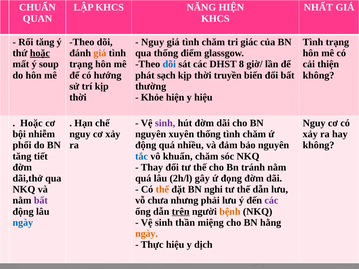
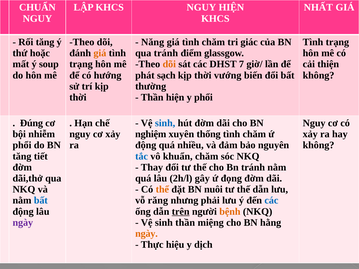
KHCS NĂNG: NĂNG -> NGUY (201, 7)
QUAN: QUAN -> NGUY (37, 18)
Nguy: Nguy -> Năng (153, 42)
hoặc underline: present -> none (40, 53)
qua thống: thống -> tránh (166, 53)
dõi colour: blue -> orange (169, 64)
8: 8 -> 7 (241, 64)
truyền: truyền -> vướng (228, 75)
Khỏe: Khỏe -> Thần (152, 97)
y hiệu: hiệu -> phổi (203, 97)
Hoặc: Hoặc -> Đúng (31, 123)
sinh colour: purple -> blue (165, 123)
nguyên: nguyên -> nghiệm (151, 134)
nghi: nghi -> nuôi (213, 190)
bất colour: purple -> blue (41, 201)
chưa: chưa -> răng (158, 201)
các colour: purple -> blue (271, 201)
ngày colour: blue -> purple (23, 223)
